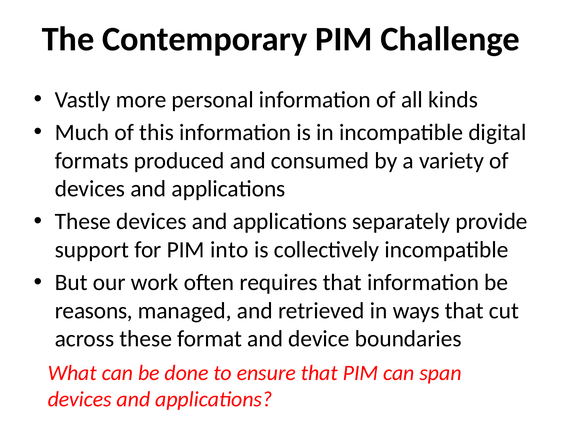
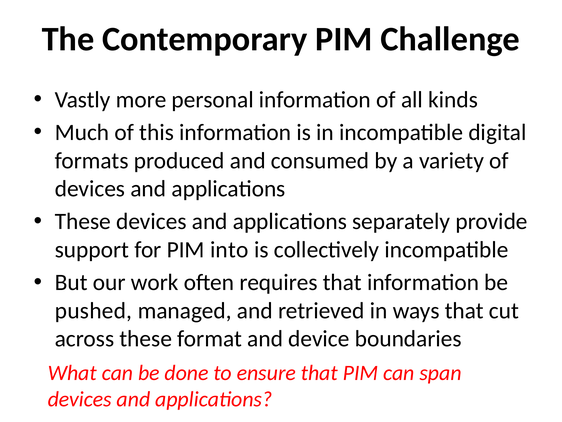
reasons: reasons -> pushed (94, 310)
